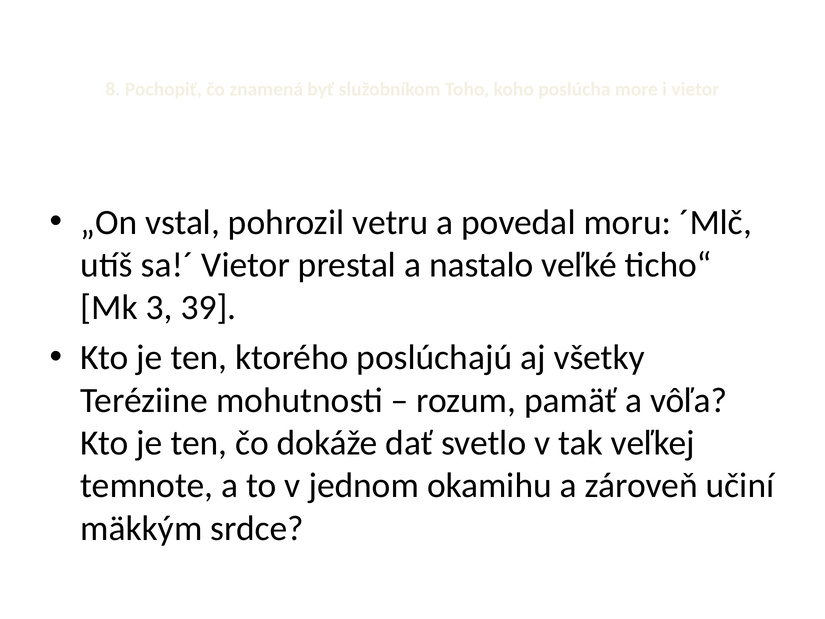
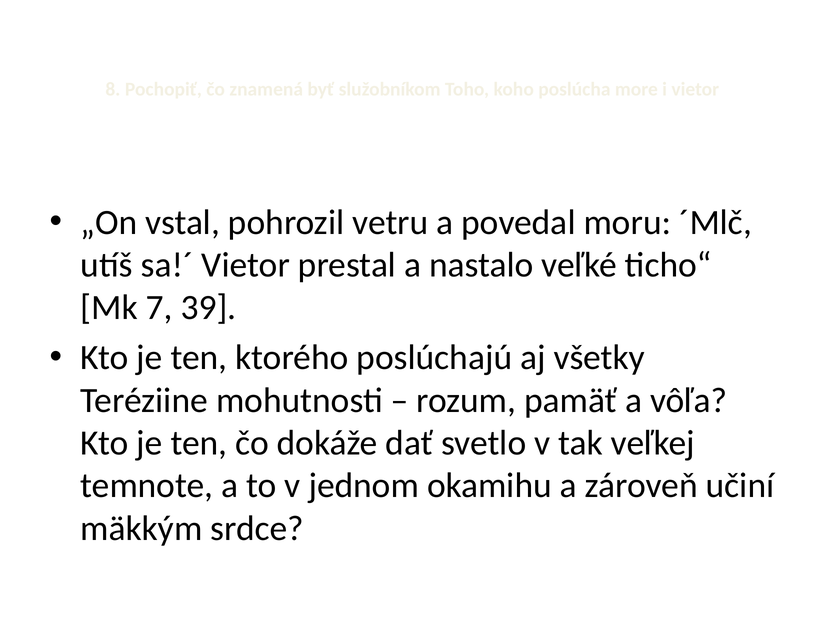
3: 3 -> 7 (159, 308)
